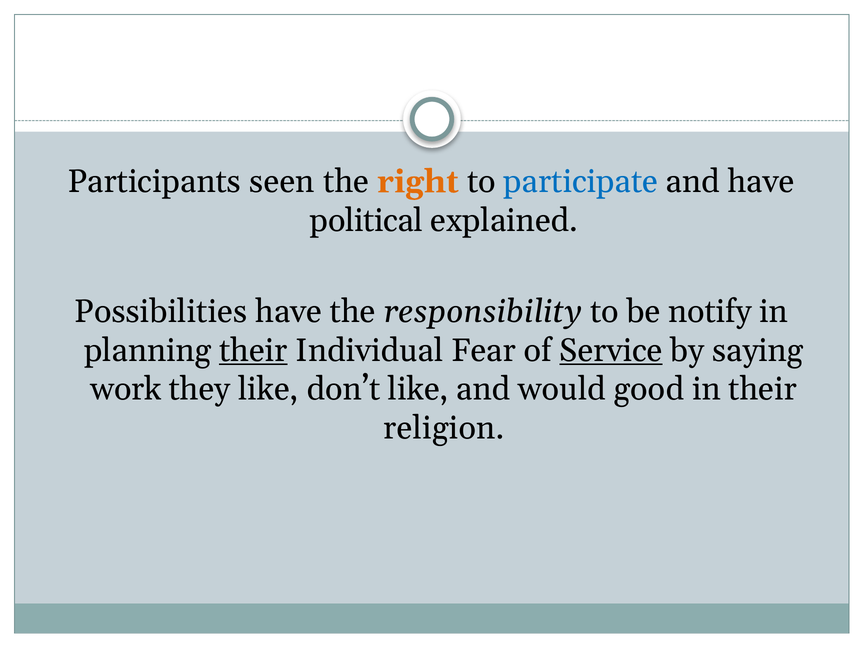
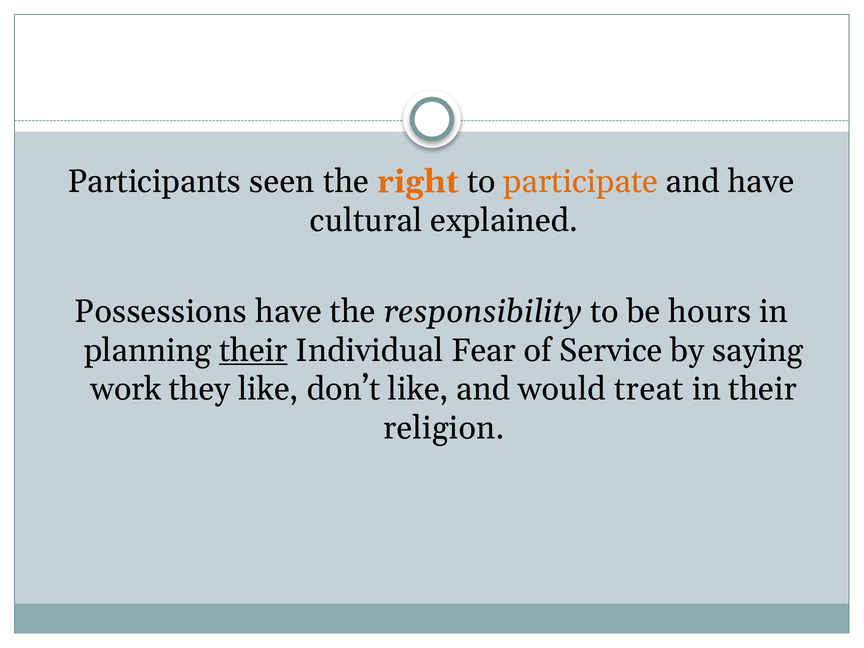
participate colour: blue -> orange (581, 182)
political: political -> cultural (366, 221)
Possibilities: Possibilities -> Possessions (161, 311)
notify: notify -> hours (710, 311)
Service underline: present -> none (611, 350)
good: good -> treat (649, 389)
